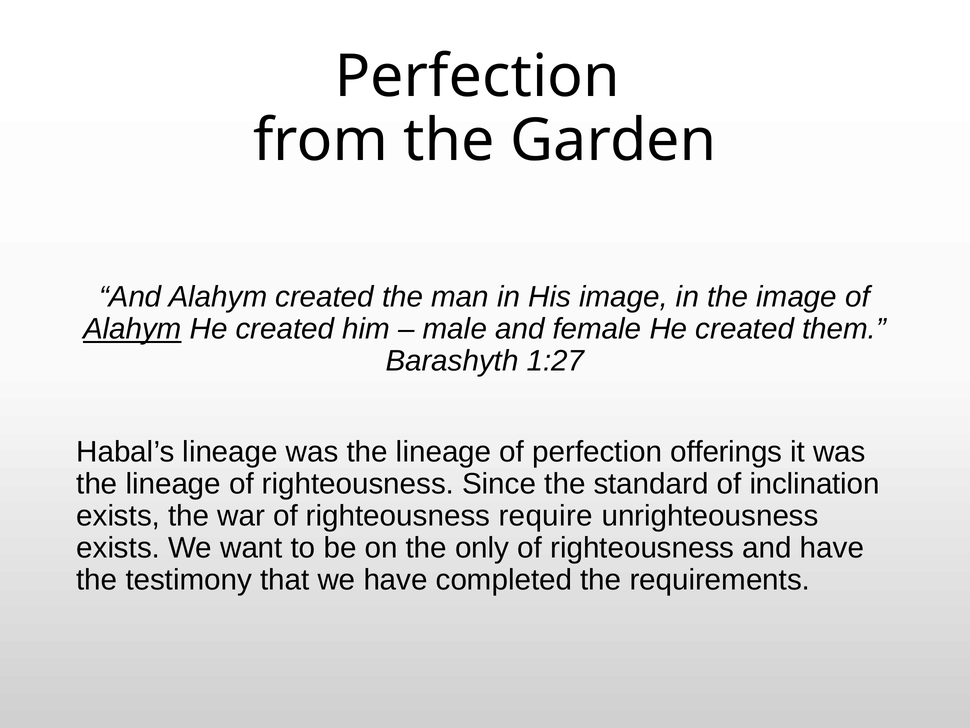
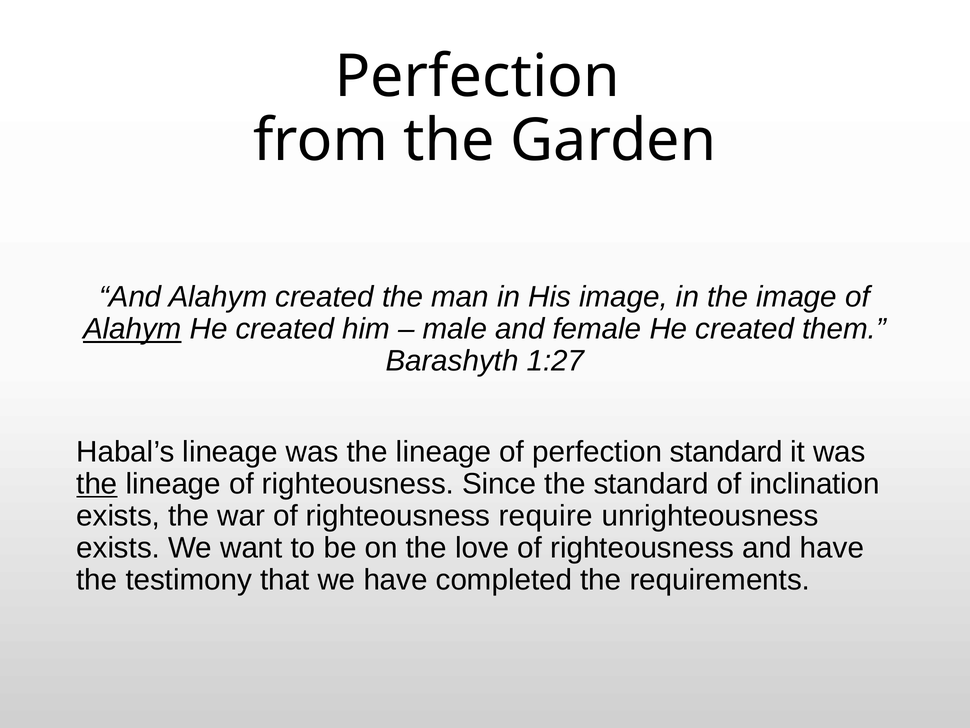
perfection offerings: offerings -> standard (726, 452)
the underline: none -> present (97, 484)
only: only -> love (482, 548)
